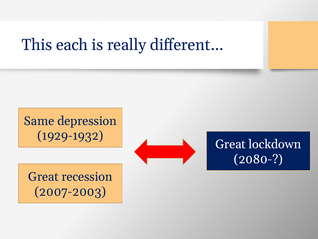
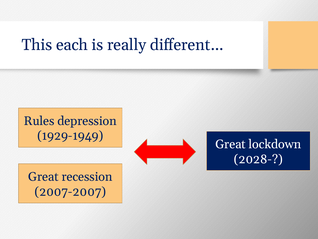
Same: Same -> Rules (39, 121)
1929-1932: 1929-1932 -> 1929-1949 (70, 136)
2080-: 2080- -> 2028- (258, 159)
2007-2003: 2007-2003 -> 2007-2007 (70, 191)
